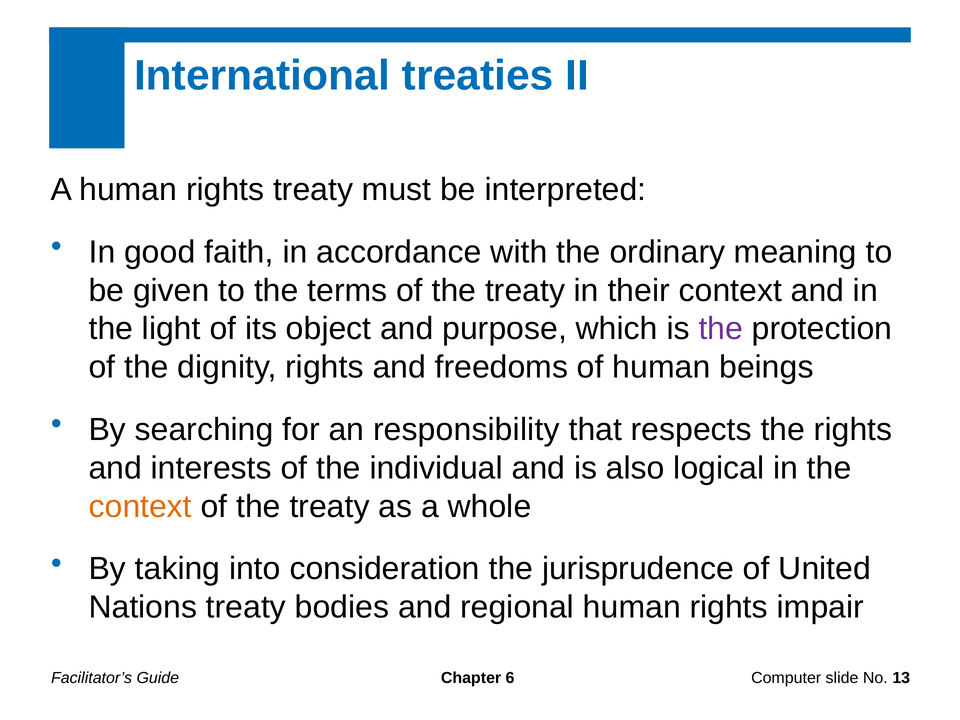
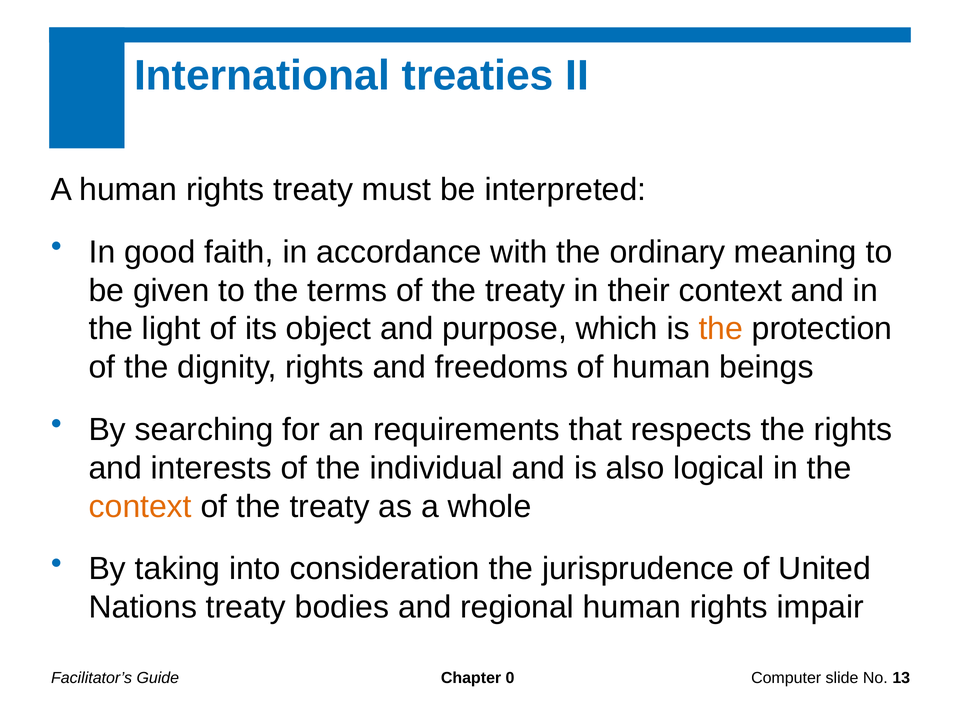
the colour: purple -> orange (721, 329)
responsibility: responsibility -> requirements (466, 430)
6: 6 -> 0 (510, 678)
